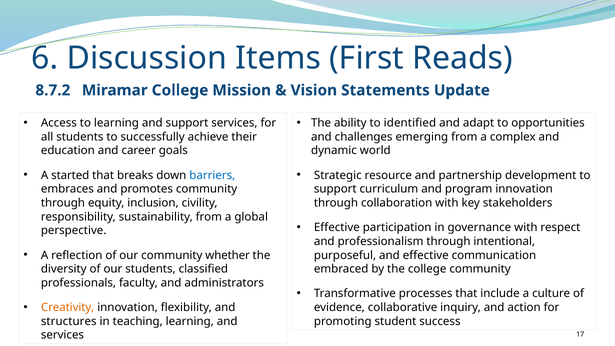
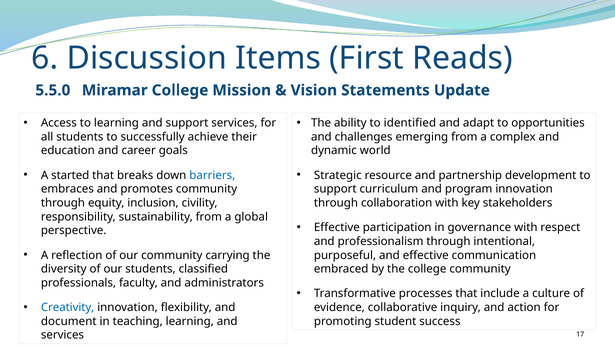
8.7.2: 8.7.2 -> 5.5.0 (53, 90)
whether: whether -> carrying (228, 255)
Creativity colour: orange -> blue (68, 307)
structures: structures -> document (69, 321)
